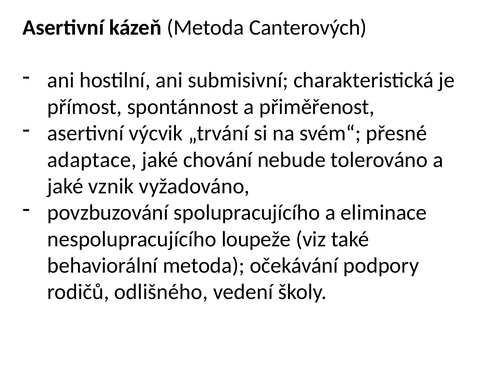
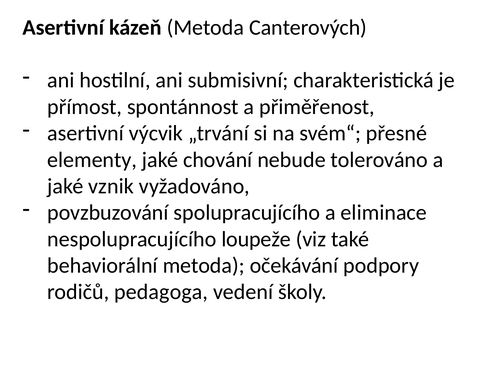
adaptace: adaptace -> elementy (92, 160)
odlišného: odlišného -> pedagoga (161, 292)
